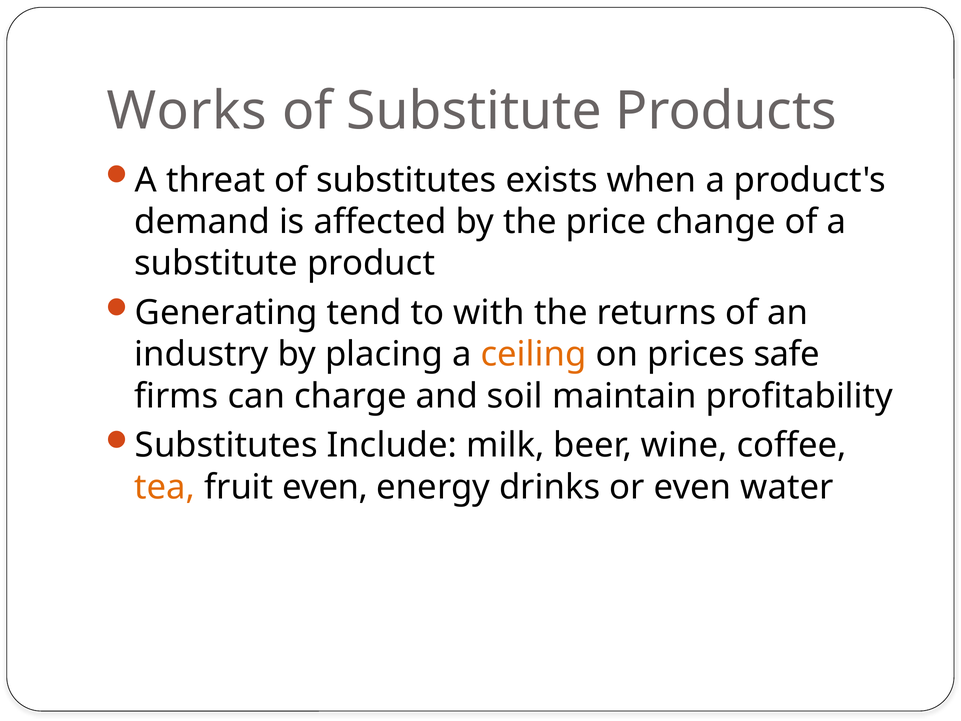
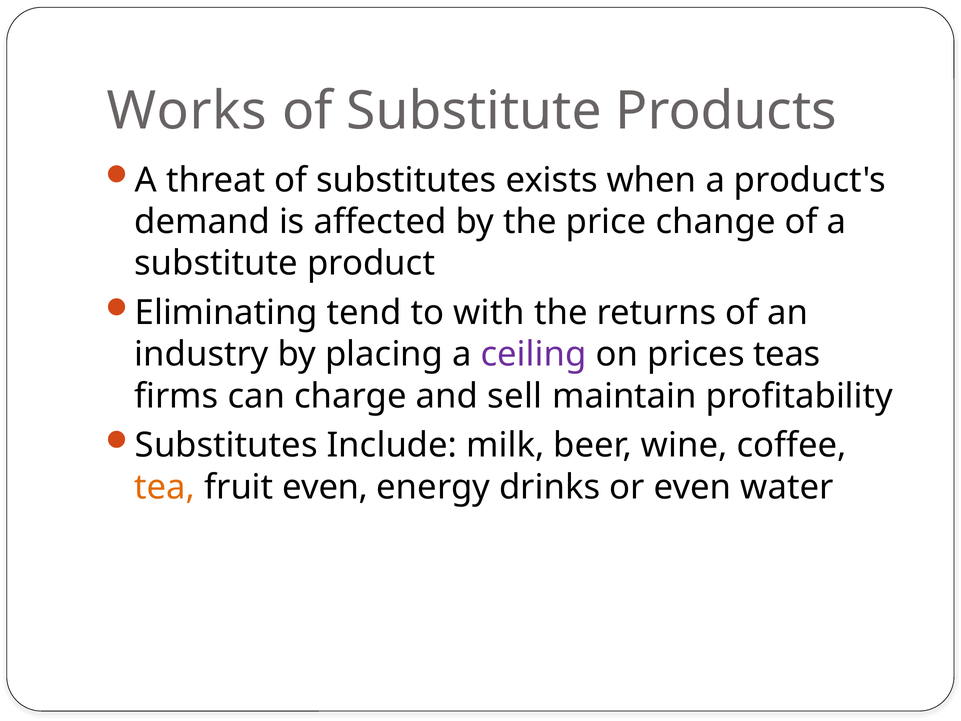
Generating: Generating -> Eliminating (226, 313)
ceiling colour: orange -> purple (534, 354)
safe: safe -> teas (787, 354)
soil: soil -> sell (515, 396)
